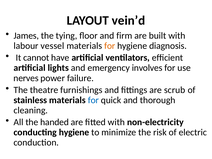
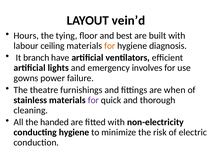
James: James -> Hours (26, 36)
firm: firm -> best (124, 36)
vessel: vessel -> ceiling (53, 46)
cannot: cannot -> branch (36, 58)
nerves: nerves -> gowns (26, 78)
scrub: scrub -> when (175, 90)
for colour: blue -> purple (93, 100)
